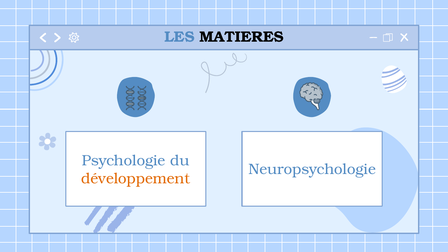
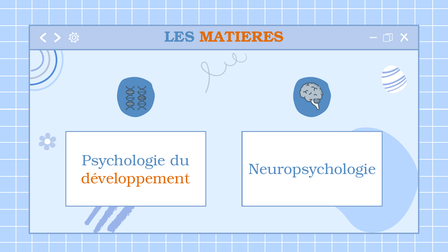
MATIERES colour: black -> orange (242, 37)
